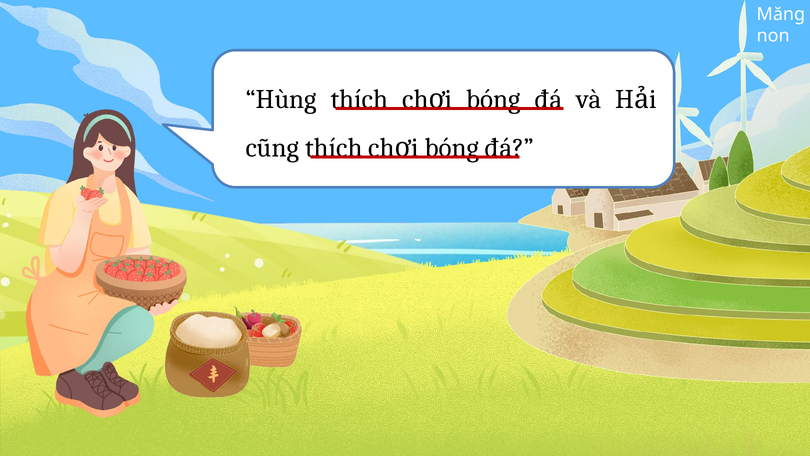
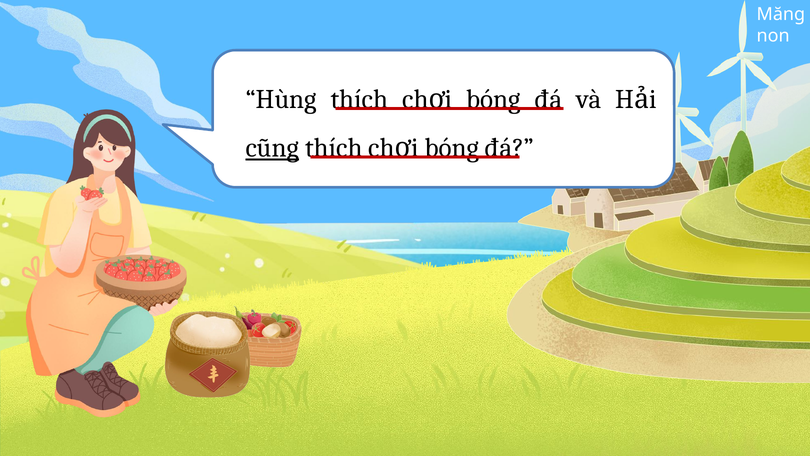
cũng underline: none -> present (272, 148)
